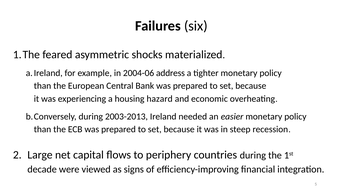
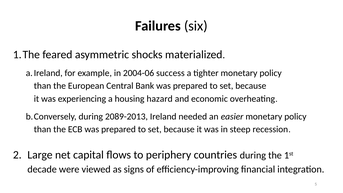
address: address -> success (170, 73)
2003-2013: 2003-2013 -> 2089-2013 (126, 116)
